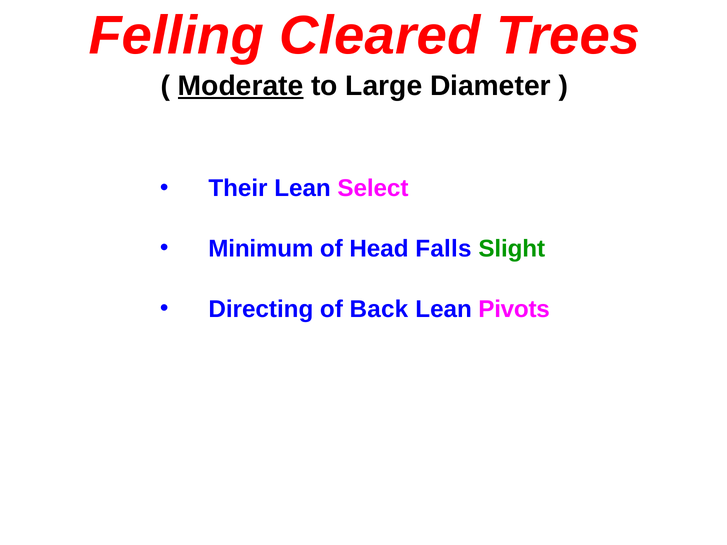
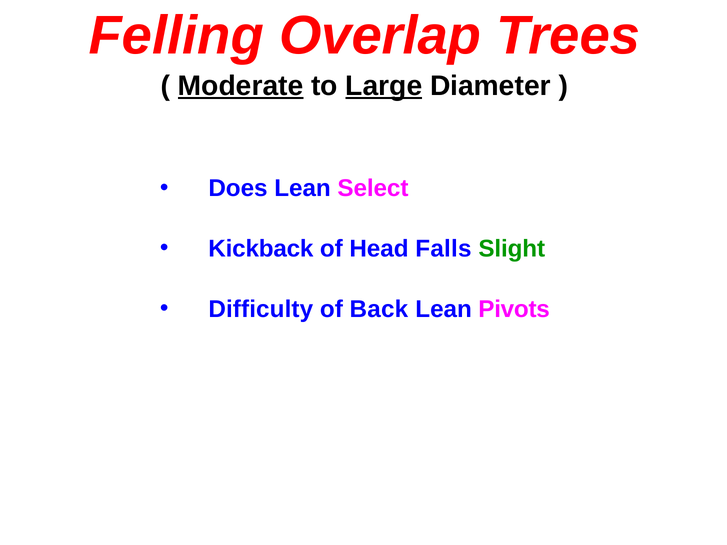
Cleared: Cleared -> Overlap (380, 36)
Large underline: none -> present (384, 86)
Their: Their -> Does (238, 188)
Minimum: Minimum -> Kickback (261, 249)
Directing: Directing -> Difficulty (261, 309)
